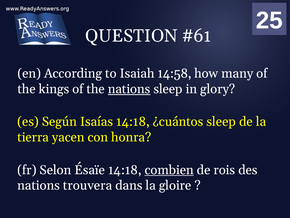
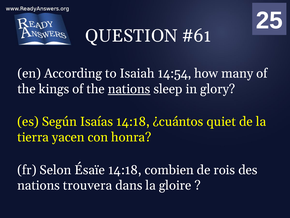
14:58: 14:58 -> 14:54 (174, 73)
¿cuántos sleep: sleep -> quiet (221, 121)
combien underline: present -> none (169, 170)
